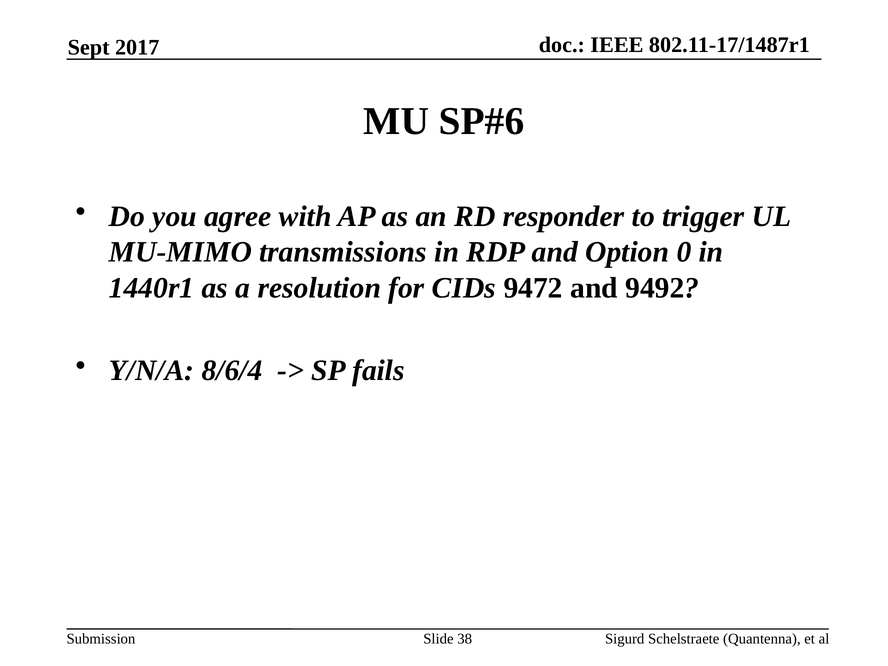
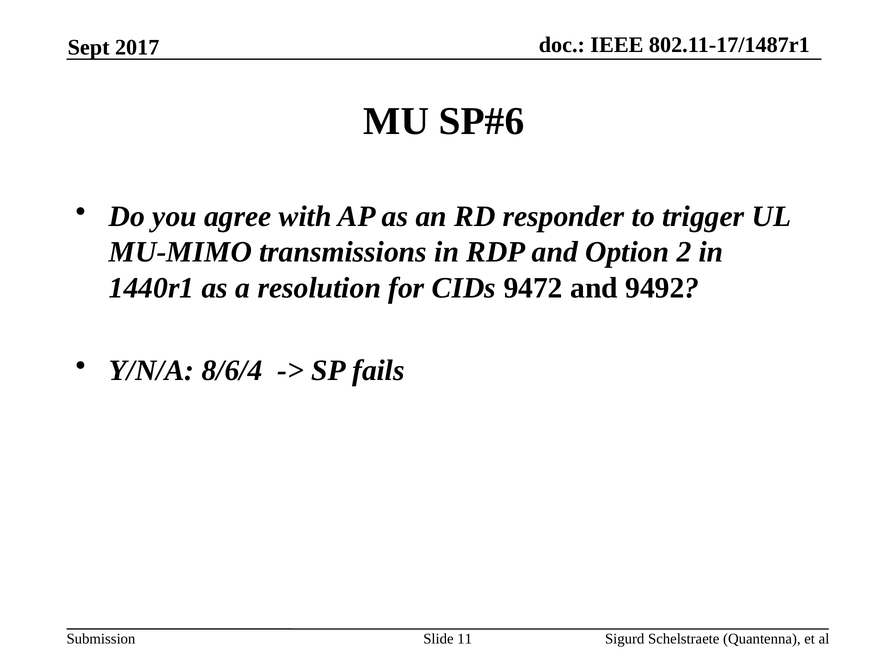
0: 0 -> 2 (684, 252)
38: 38 -> 11 (465, 639)
